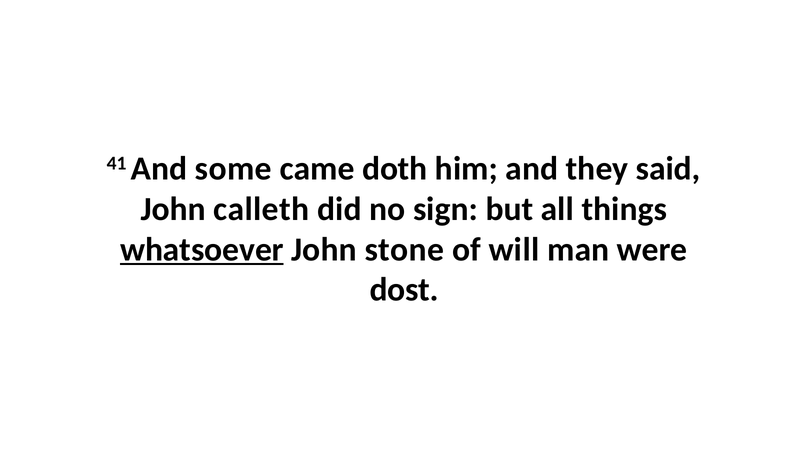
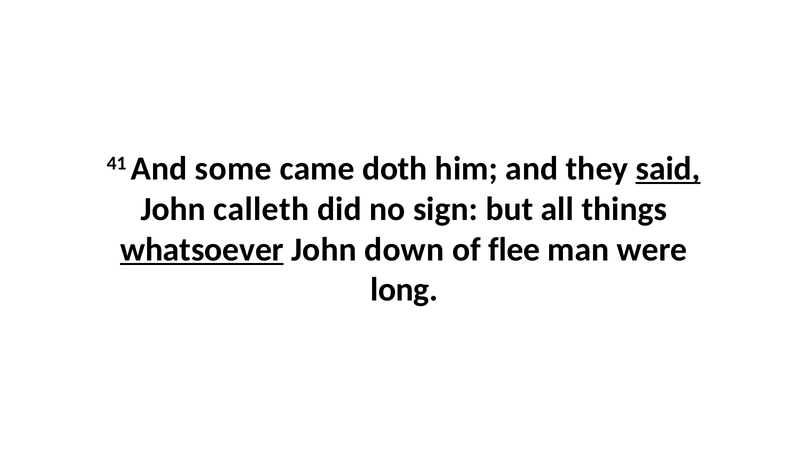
said underline: none -> present (668, 169)
stone: stone -> down (404, 250)
will: will -> flee (514, 250)
dost: dost -> long (404, 290)
